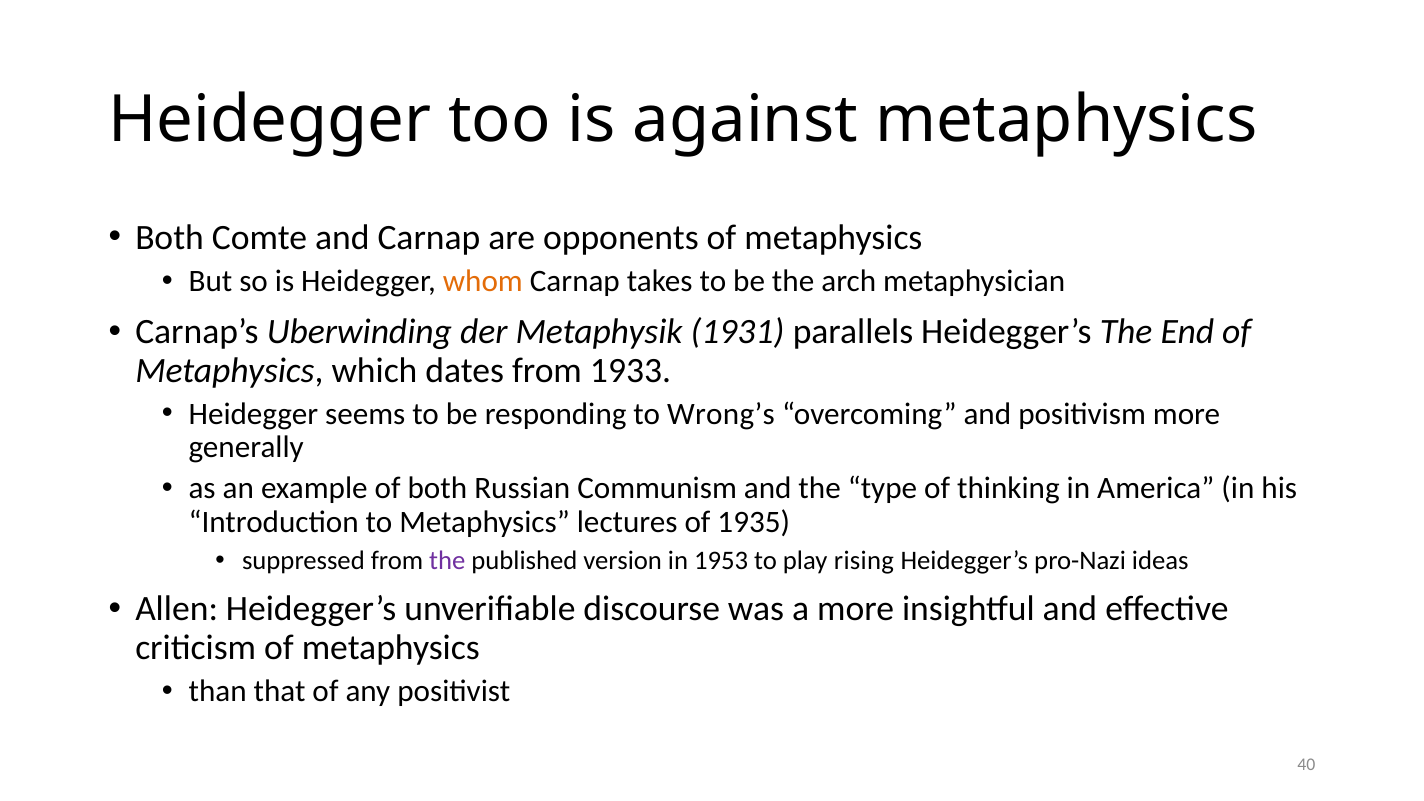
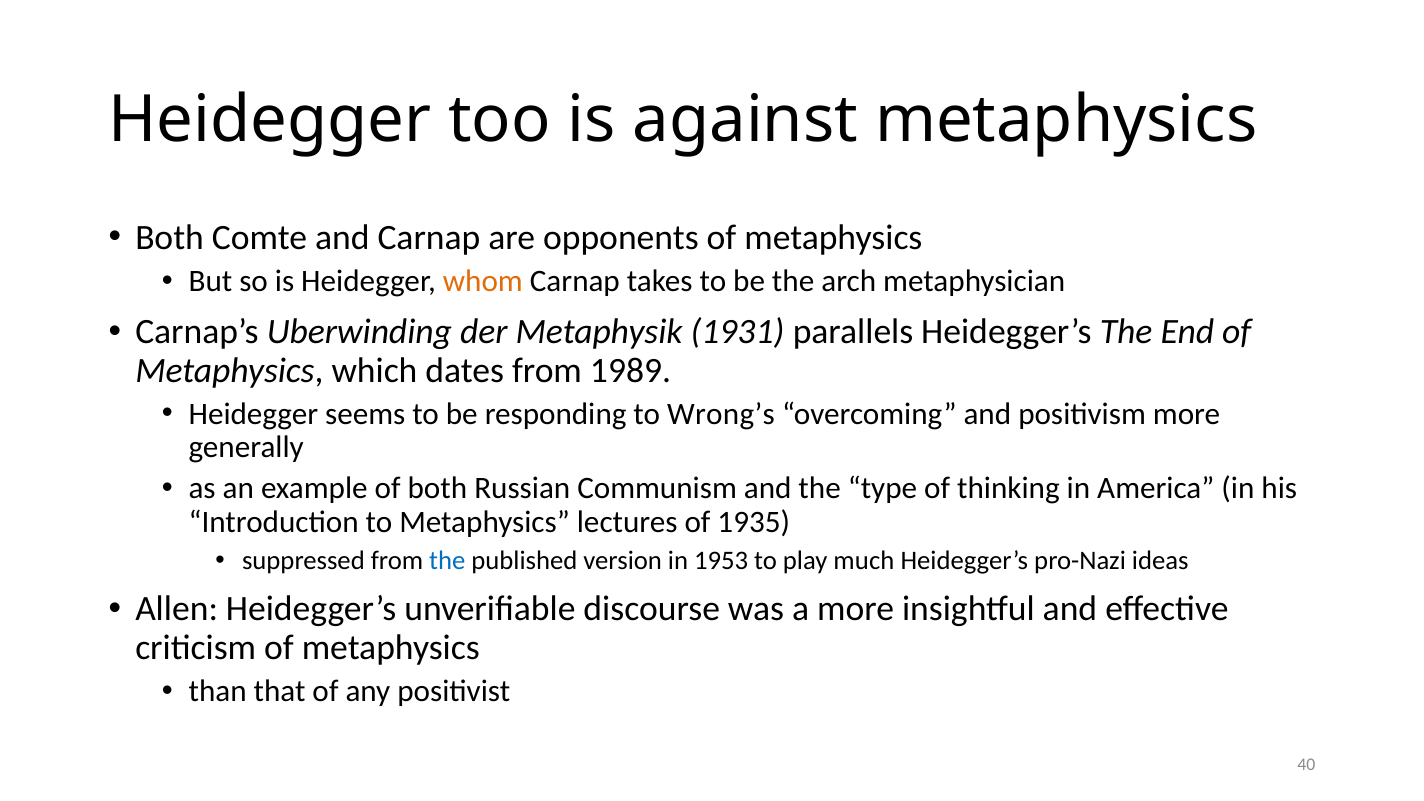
1933: 1933 -> 1989 (631, 370)
the colour: purple -> blue (447, 561)
rising: rising -> much (864, 561)
